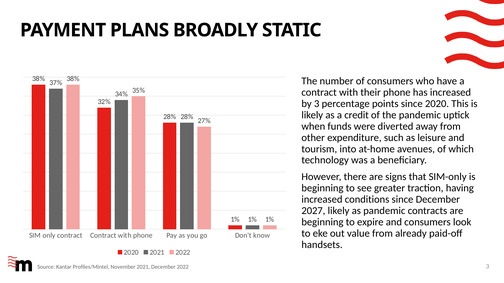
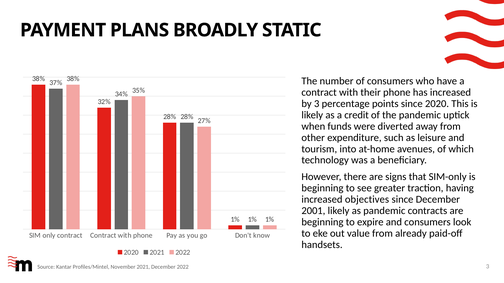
conditions: conditions -> objectives (367, 200)
2027: 2027 -> 2001 (313, 211)
